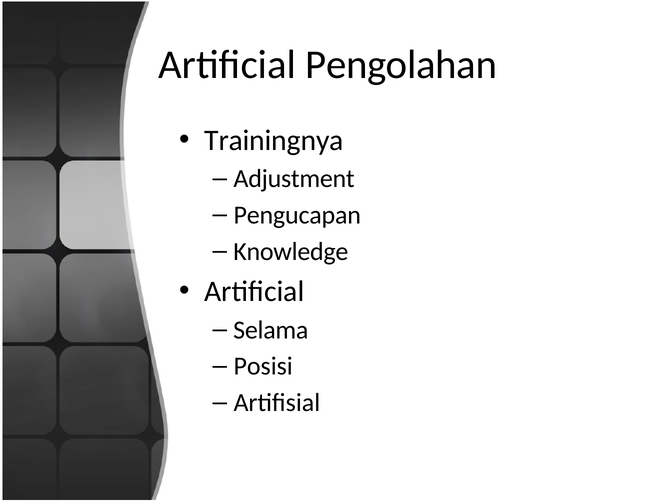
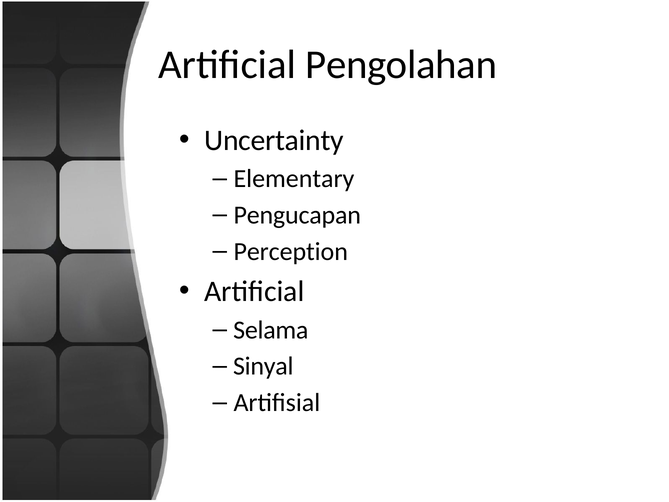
Trainingnya: Trainingnya -> Uncertainty (274, 140)
Adjustment: Adjustment -> Elementary (294, 179)
Knowledge: Knowledge -> Perception (291, 252)
Posisi: Posisi -> Sinyal (263, 366)
